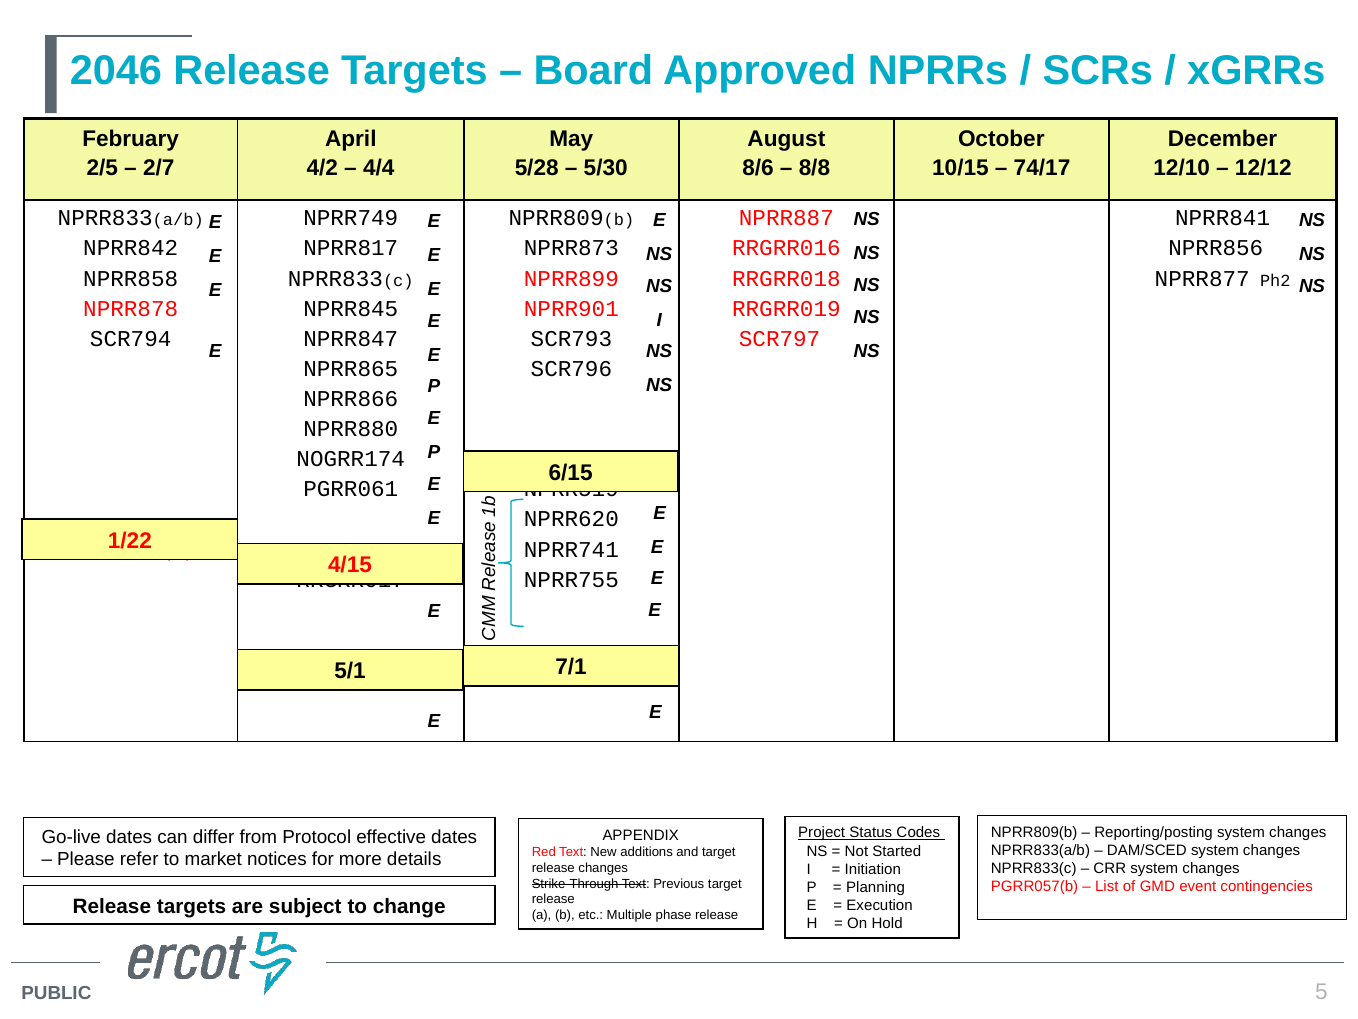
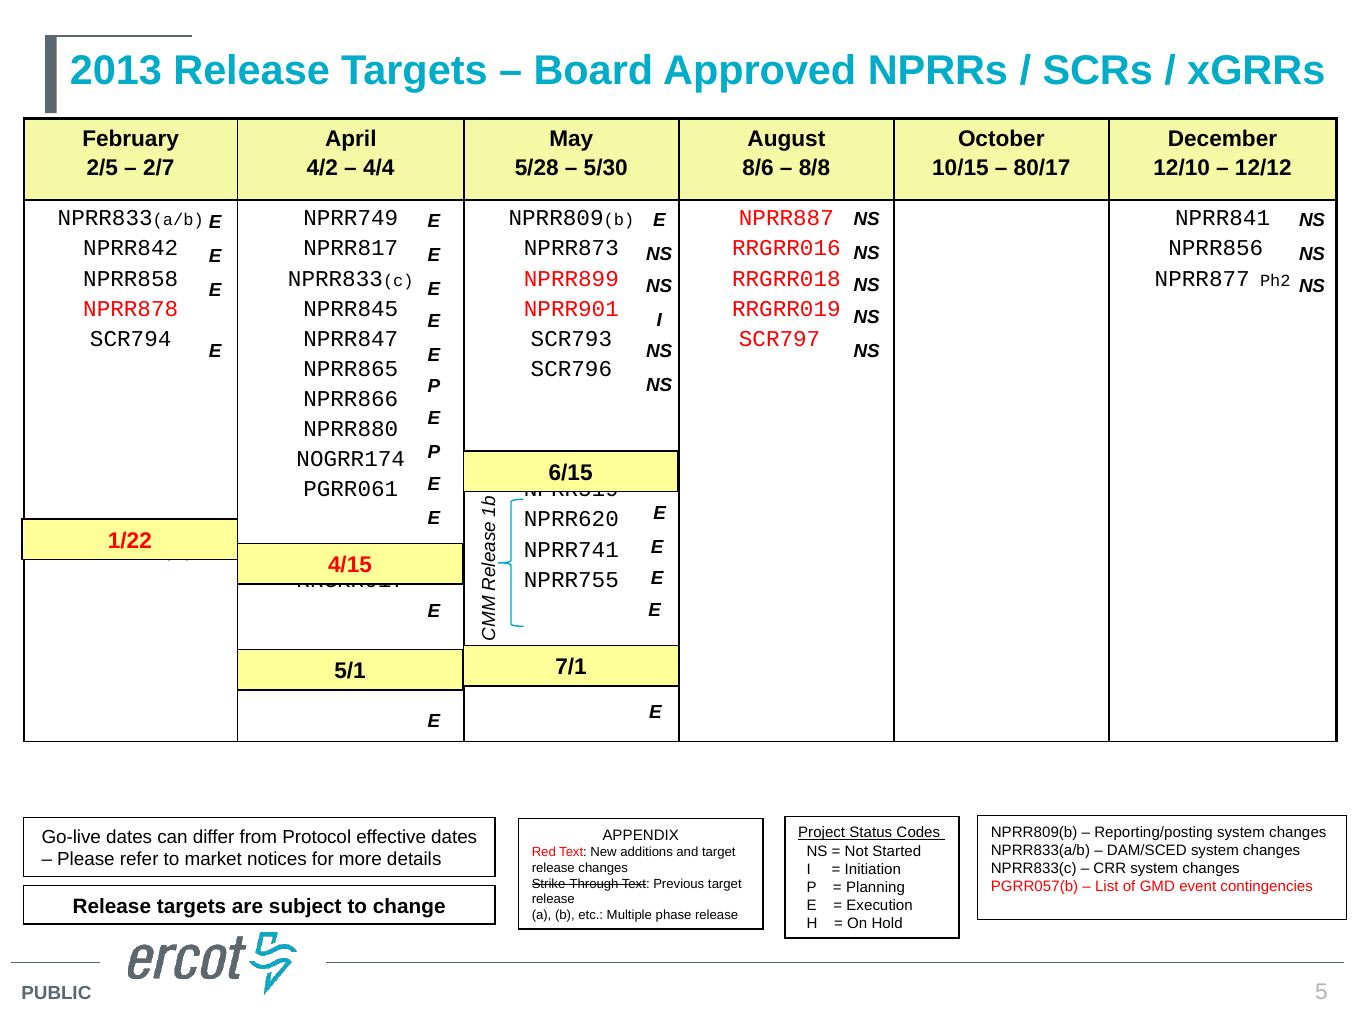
2046: 2046 -> 2013 (116, 71)
74/17: 74/17 -> 80/17 (1042, 168)
